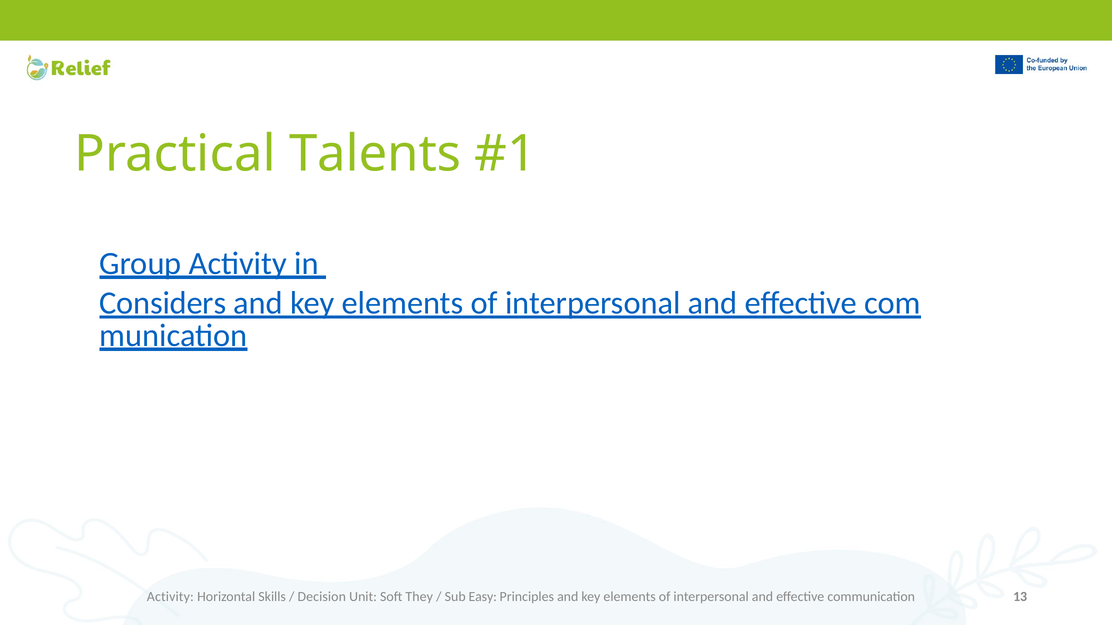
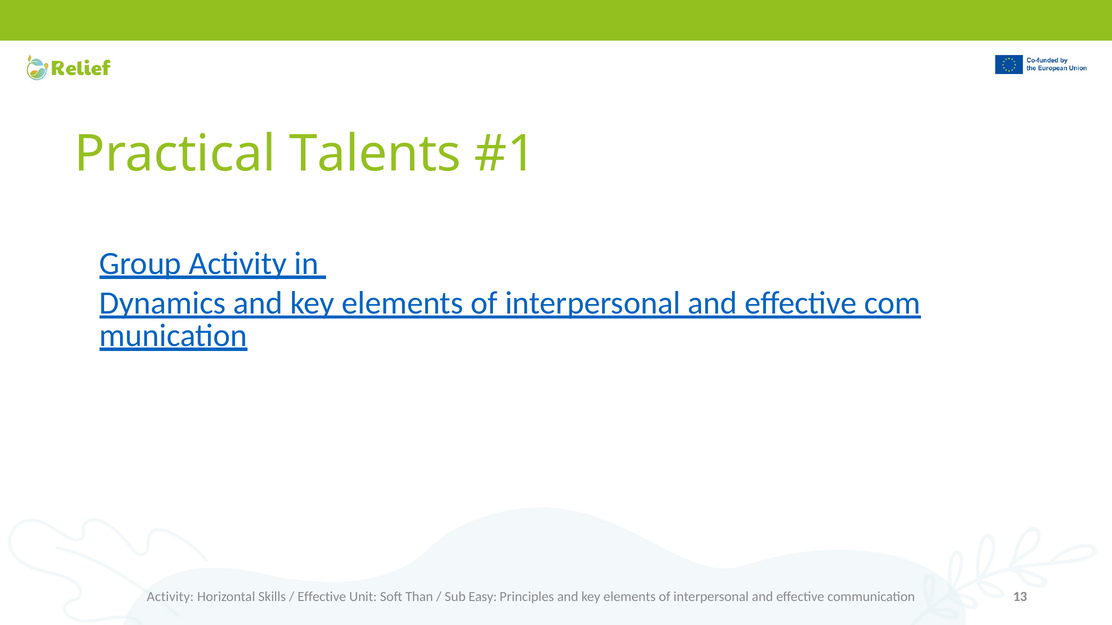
Considers: Considers -> Dynamics (163, 303)
Decision: Decision -> Effective (322, 597)
They: They -> Than (419, 597)
